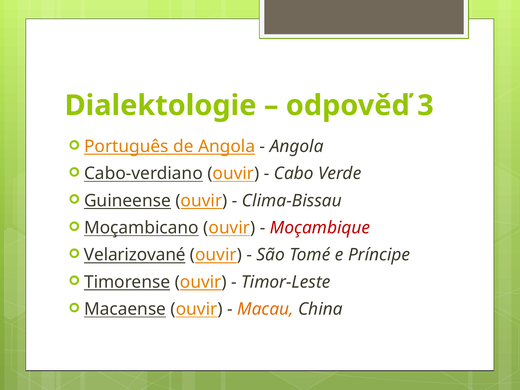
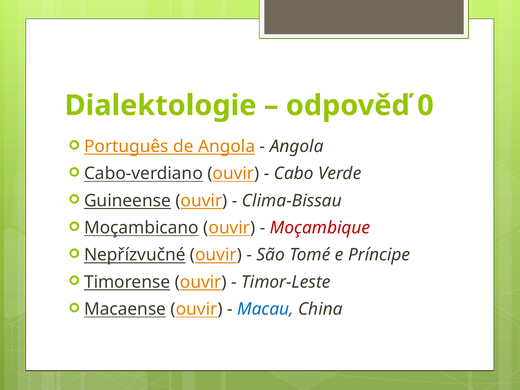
3: 3 -> 0 (425, 106)
Velarizované: Velarizované -> Nepřízvučné (135, 255)
Macau colour: orange -> blue (265, 309)
